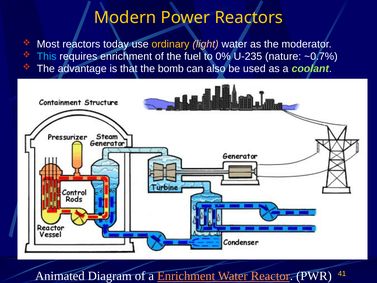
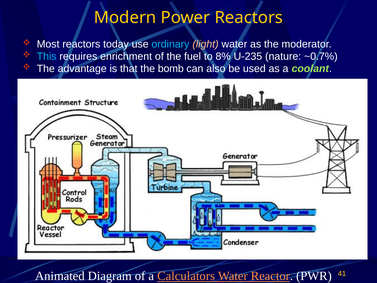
ordinary colour: yellow -> light blue (170, 44)
0%: 0% -> 8% (223, 56)
a Enrichment: Enrichment -> Calculators (186, 276)
